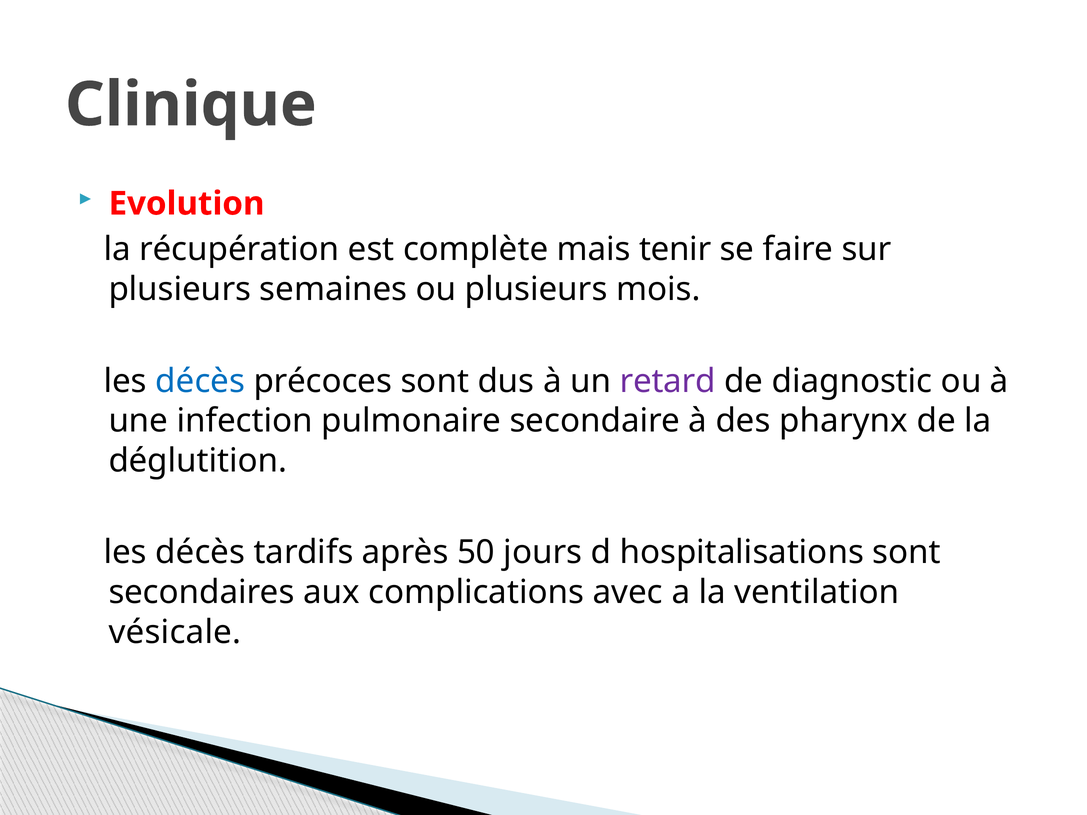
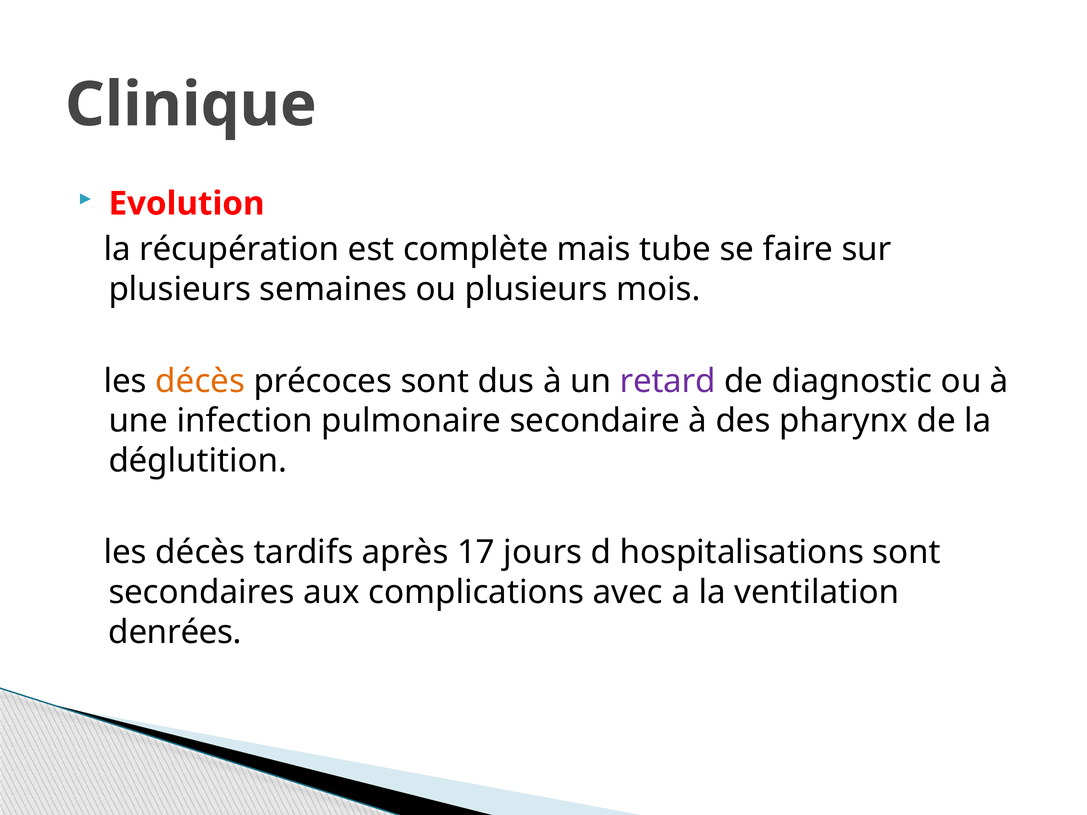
tenir: tenir -> tube (675, 250)
décès colour: blue -> orange (200, 381)
50: 50 -> 17 (476, 553)
vésicale: vésicale -> denrées (175, 632)
